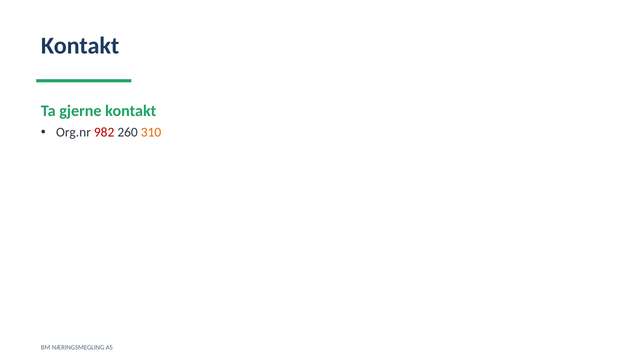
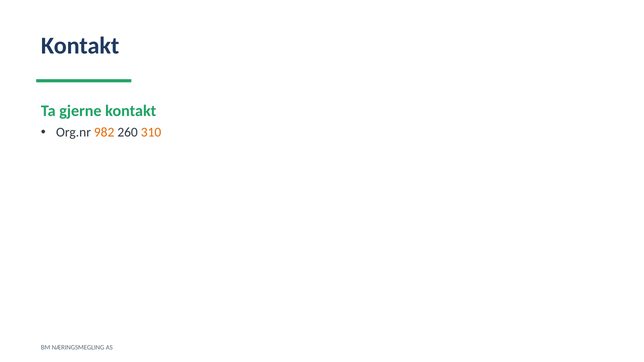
982 colour: red -> orange (104, 132)
